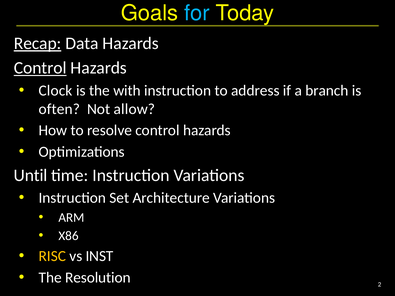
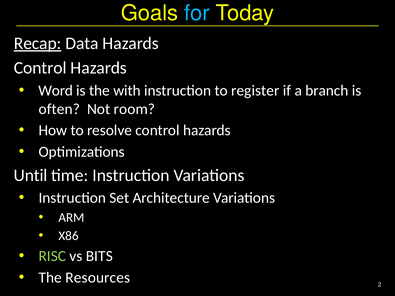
Control underline: present -> none (40, 68)
Clock: Clock -> Word (56, 91)
address: address -> register (255, 91)
allow: allow -> room (134, 109)
RISC colour: yellow -> light green (52, 256)
INST: INST -> BITS (99, 256)
Resolution: Resolution -> Resources (98, 278)
